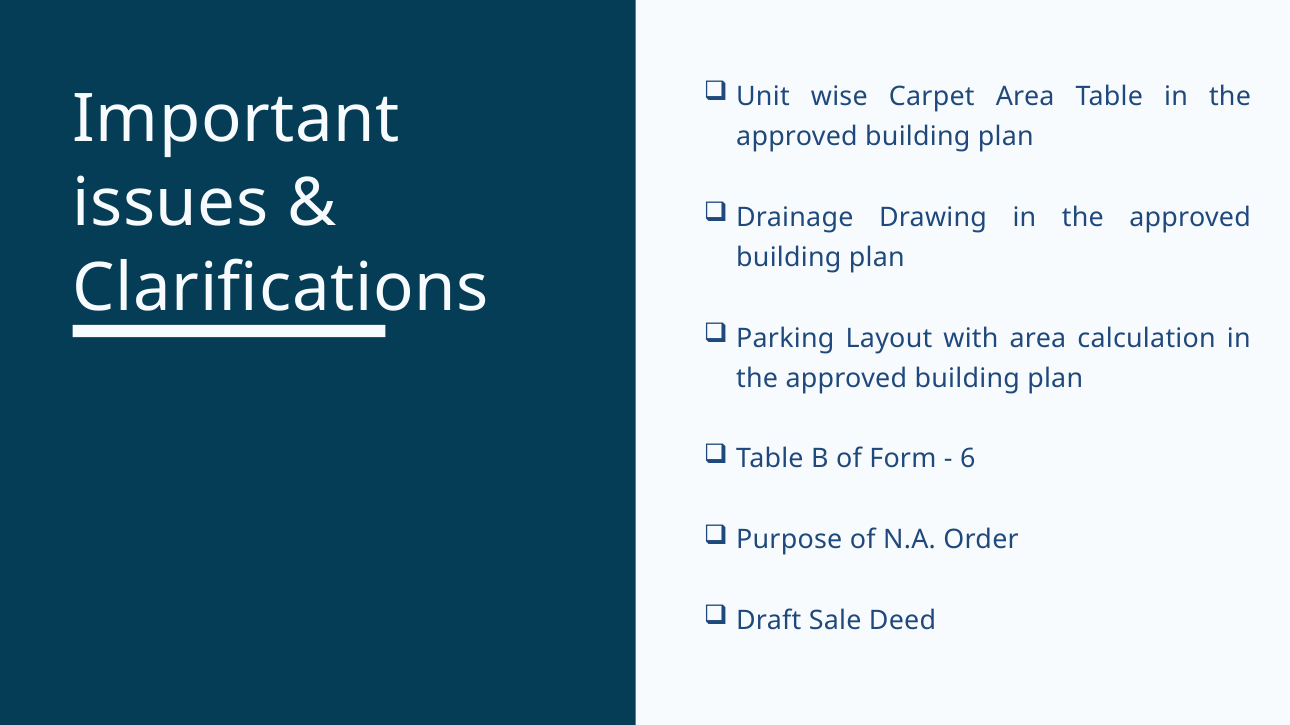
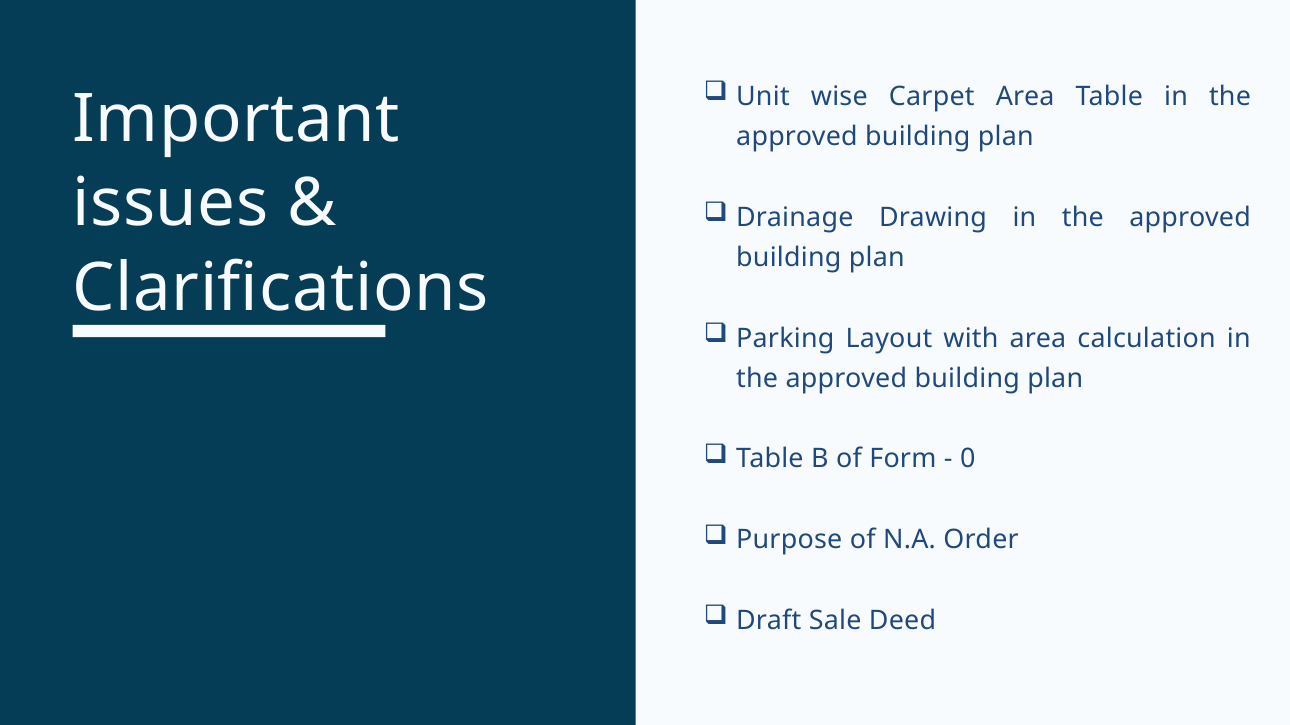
6: 6 -> 0 (968, 459)
